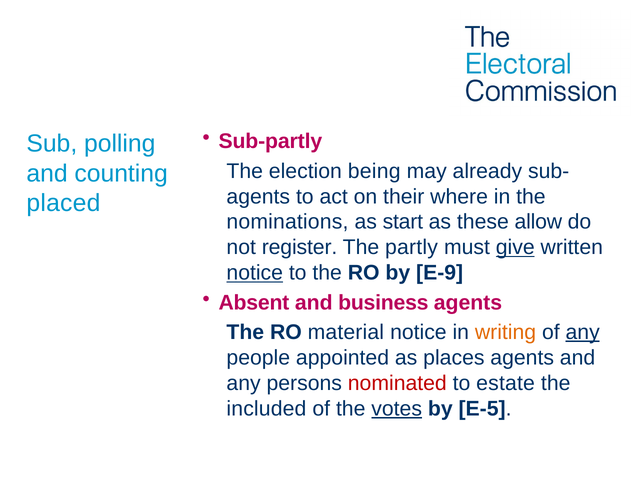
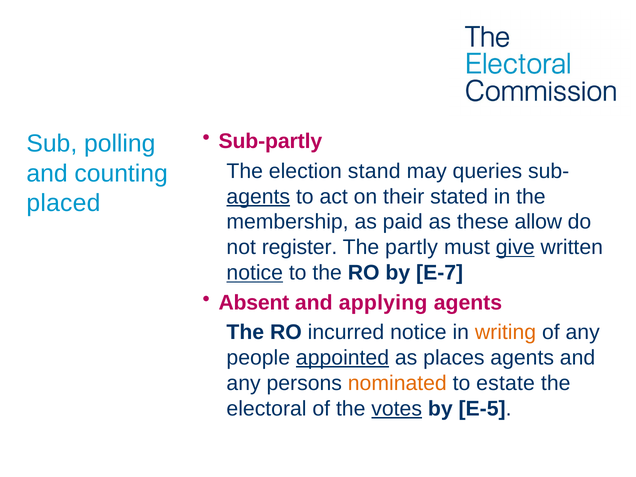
being: being -> stand (374, 171)
already: already -> queries (487, 171)
agents underline: none -> present (258, 197)
where: where -> stated (459, 197)
nominations: nominations -> membership (288, 222)
start: start -> paid (403, 222)
E-9: E-9 -> E-7 (440, 273)
business: business -> applying (383, 303)
material: material -> incurred (346, 332)
any underline: present -> none (583, 332)
appointed underline: none -> present (343, 358)
nominated colour: red -> orange (397, 383)
included: included -> electoral (267, 409)
